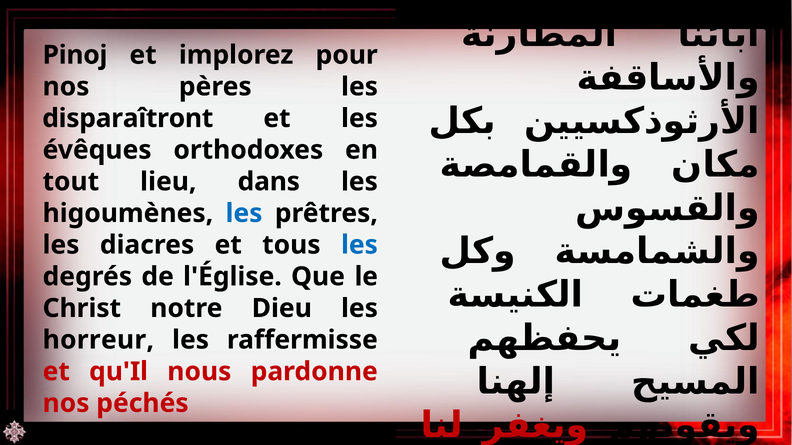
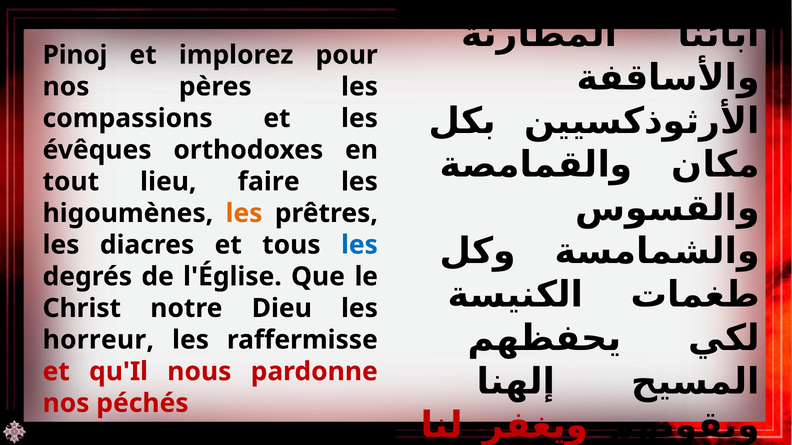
disparaîtront: disparaîtront -> compassions (128, 118)
dans: dans -> faire (269, 182)
les colour: blue -> orange (244, 213)
